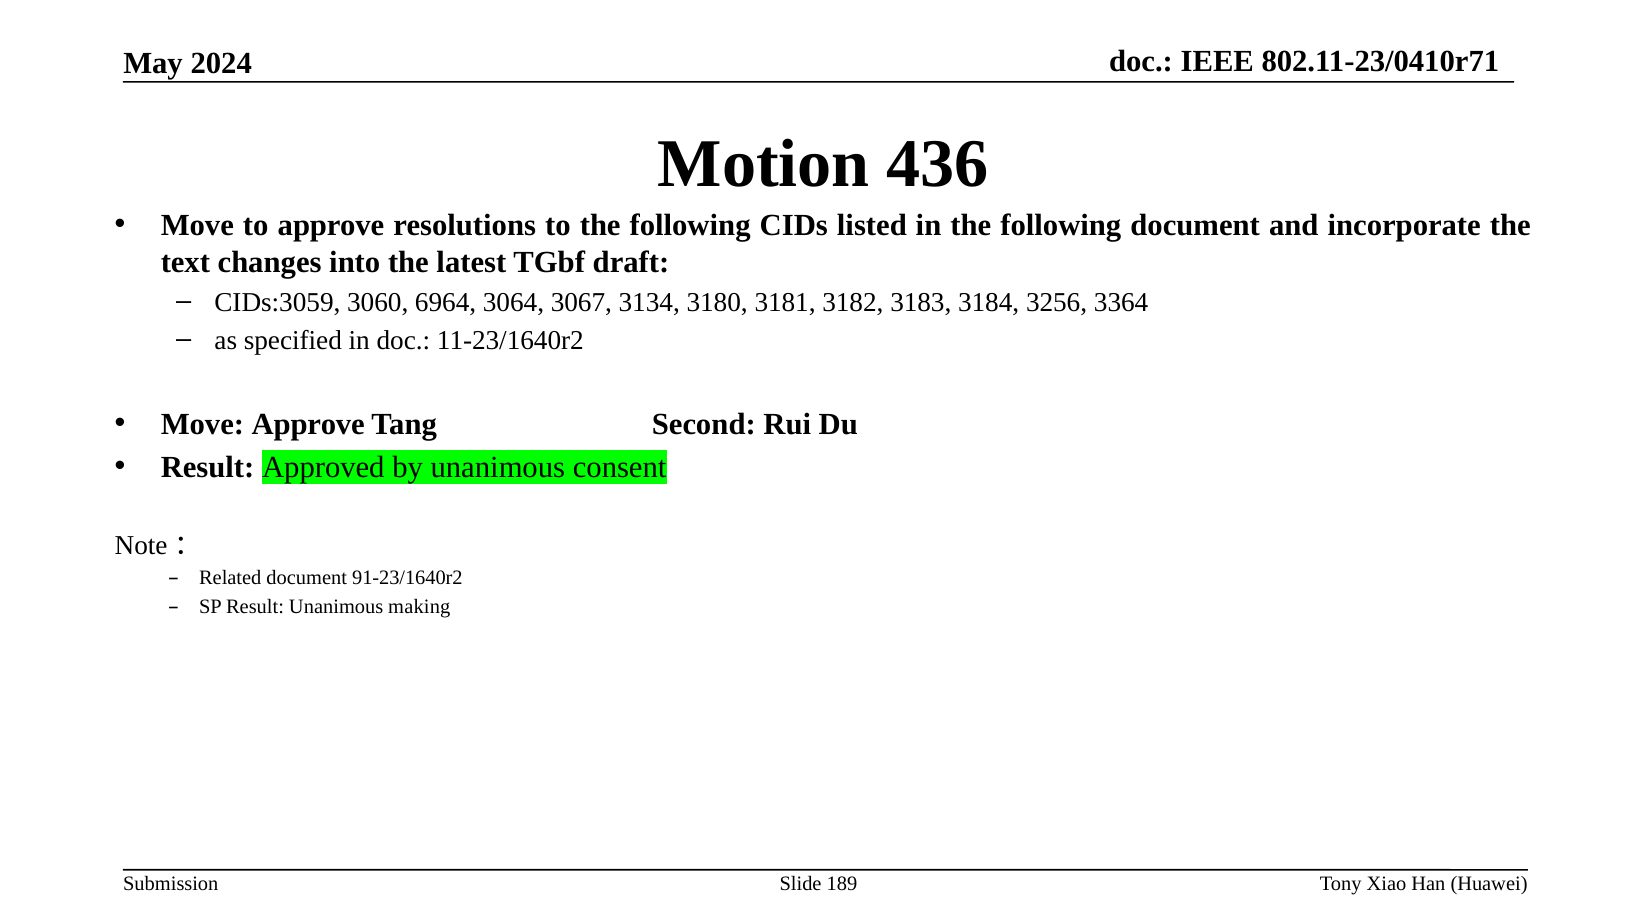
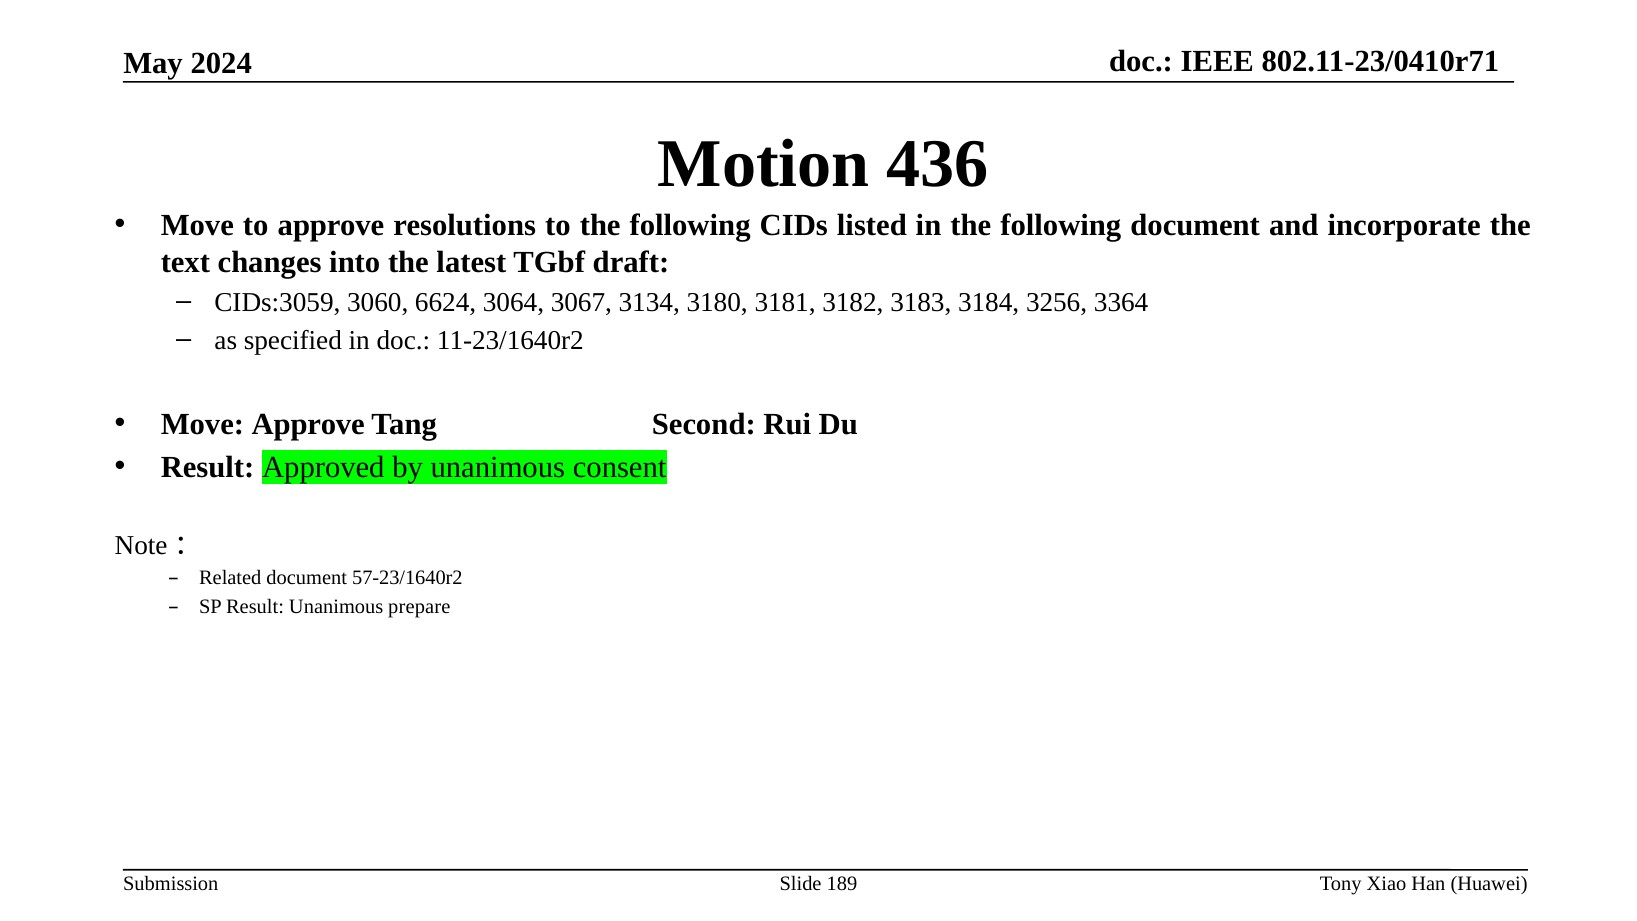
6964: 6964 -> 6624 (446, 302)
91-23/1640r2: 91-23/1640r2 -> 57-23/1640r2 (407, 578)
making: making -> prepare (419, 606)
